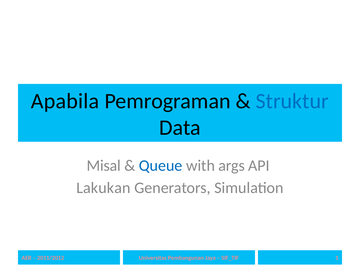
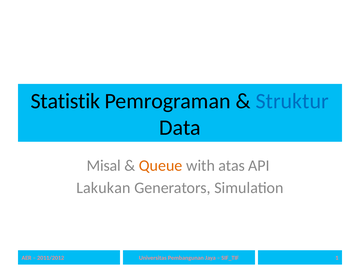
Apabila: Apabila -> Statistik (65, 101)
Queue colour: blue -> orange (161, 166)
args: args -> atas (232, 166)
